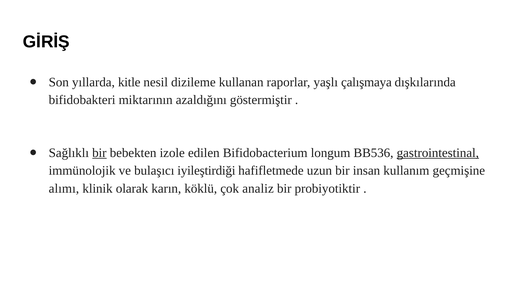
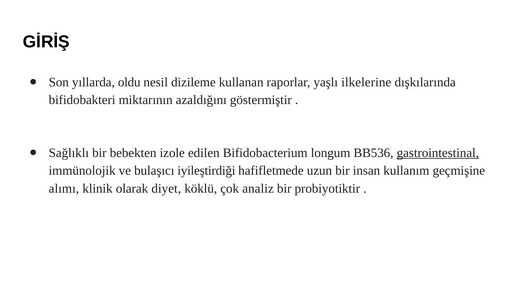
kitle: kitle -> oldu (129, 82)
çalışmaya: çalışmaya -> ilkelerine (366, 82)
bir underline: present -> none (99, 153)
karın: karın -> diyet (166, 189)
